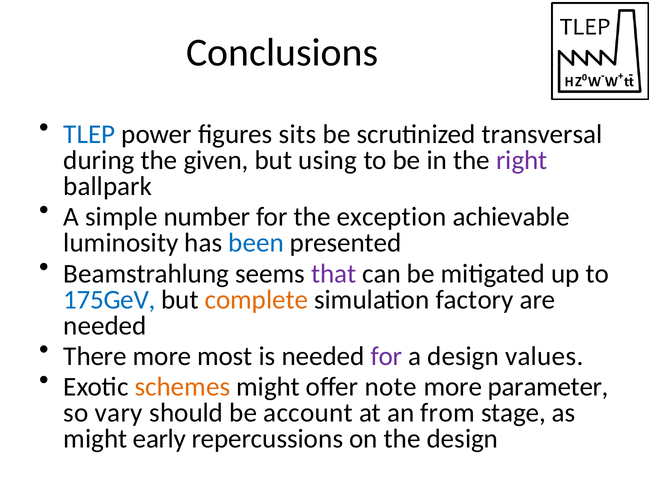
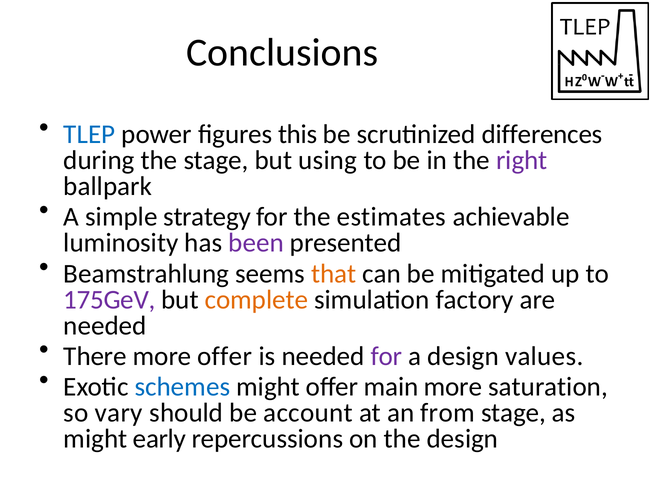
sits: sits -> this (298, 134)
transversal: transversal -> differences (542, 134)
the given: given -> stage (216, 160)
number: number -> strategy (207, 217)
exception: exception -> estimates (391, 217)
been colour: blue -> purple (256, 243)
that colour: purple -> orange (334, 274)
175GeV colour: blue -> purple (109, 300)
more most: most -> offer (225, 356)
schemes colour: orange -> blue (182, 387)
note: note -> main (391, 387)
parameter: parameter -> saturation (548, 387)
